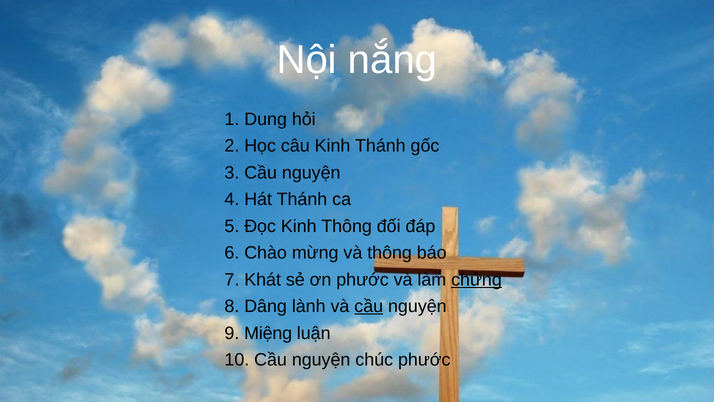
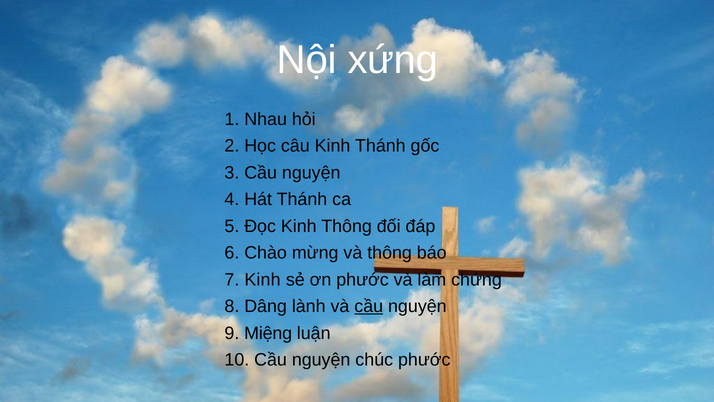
nắng: nắng -> xứng (393, 60)
Dung: Dung -> Nhau (266, 119)
7 Khát: Khát -> Kinh (263, 279)
chứng underline: present -> none (476, 279)
